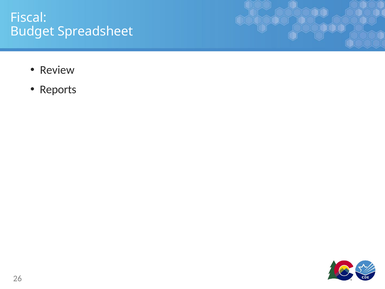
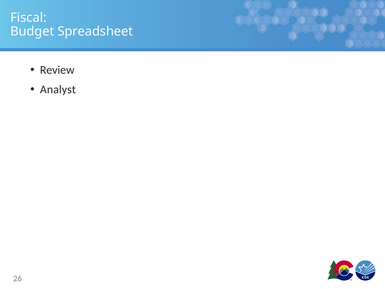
Reports: Reports -> Analyst (58, 89)
